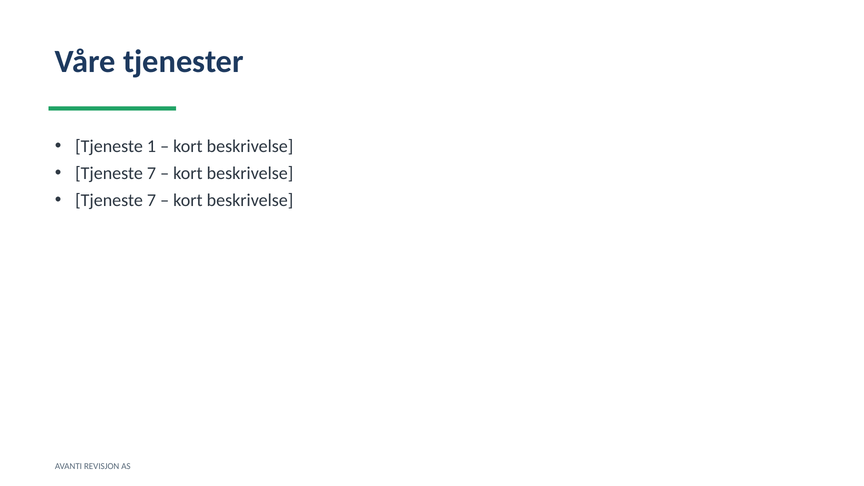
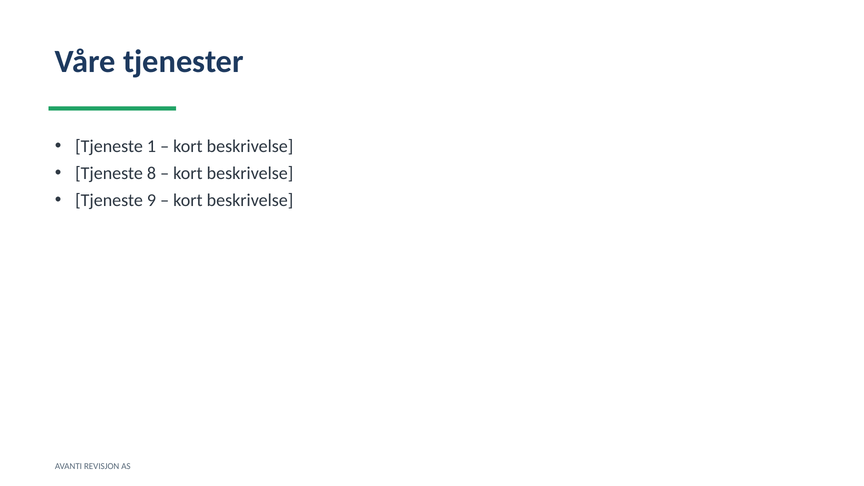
7: 7 -> 8 (151, 173)
7: 7 -> 9 (151, 200)
